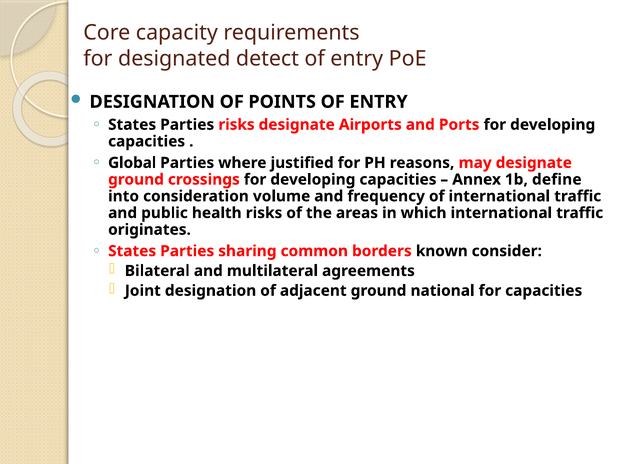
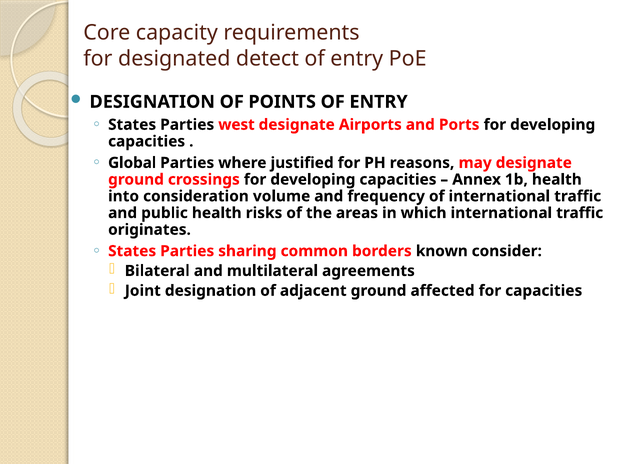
Parties risks: risks -> west (237, 125)
1b define: define -> health (557, 179)
national: national -> affected (443, 290)
